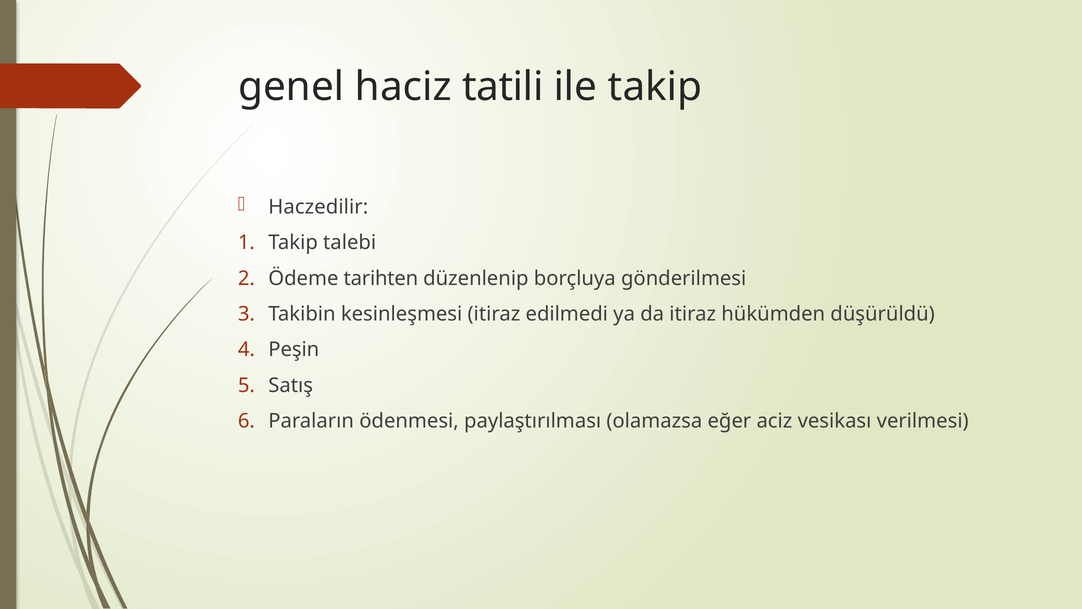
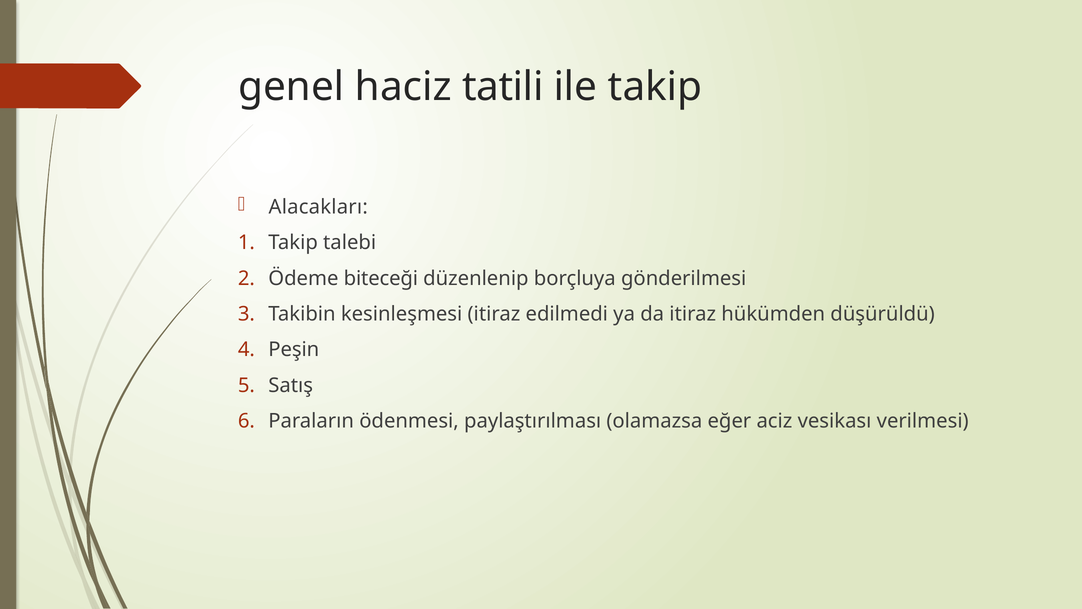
Haczedilir: Haczedilir -> Alacakları (318, 207)
tarihten: tarihten -> biteceği (381, 278)
